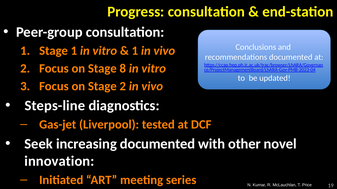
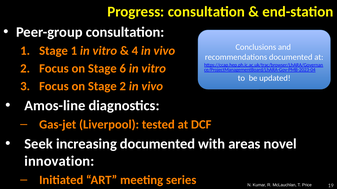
1: 1 -> 4 (135, 51)
8: 8 -> 6 (123, 69)
Steps-line: Steps-line -> Amos-line (55, 106)
other: other -> areas (244, 144)
